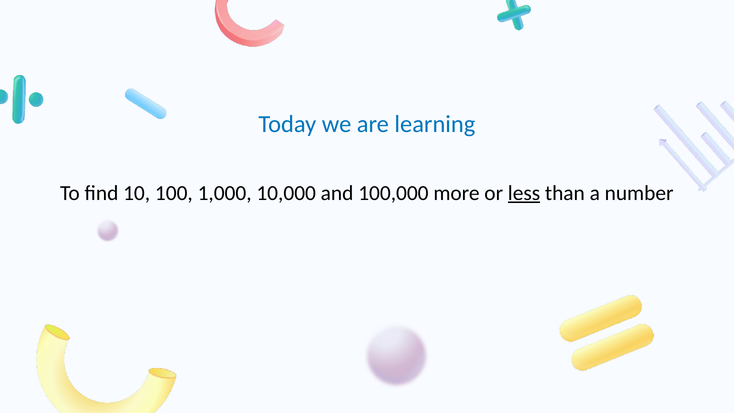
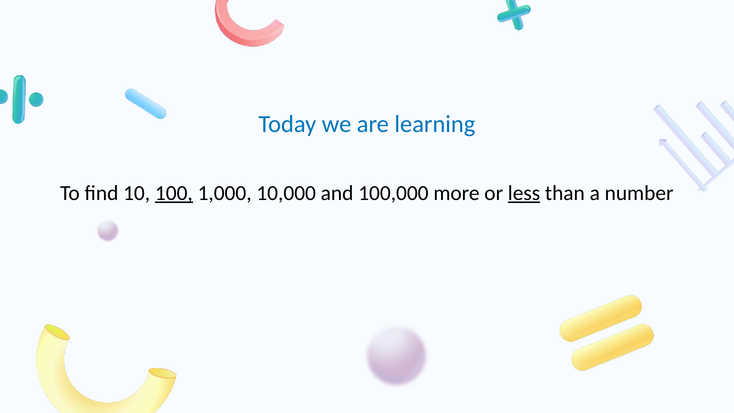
100 underline: none -> present (174, 193)
